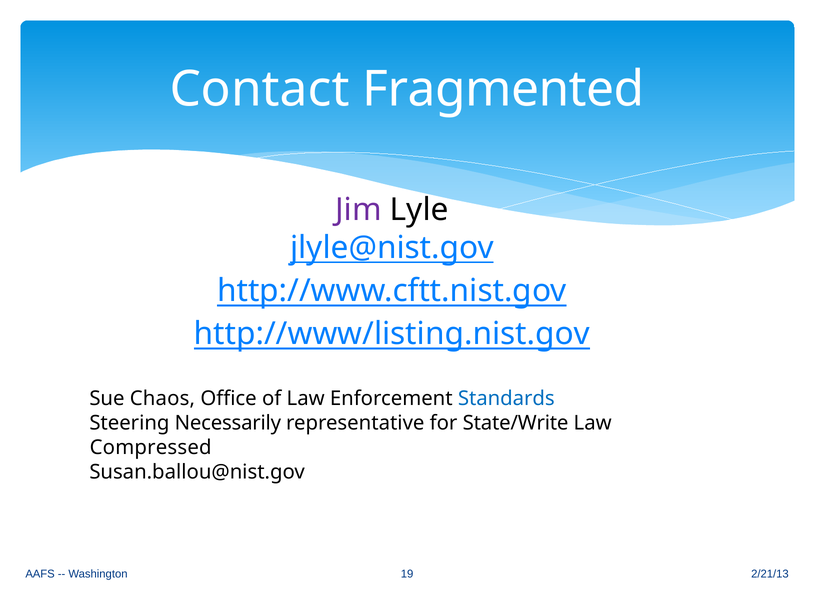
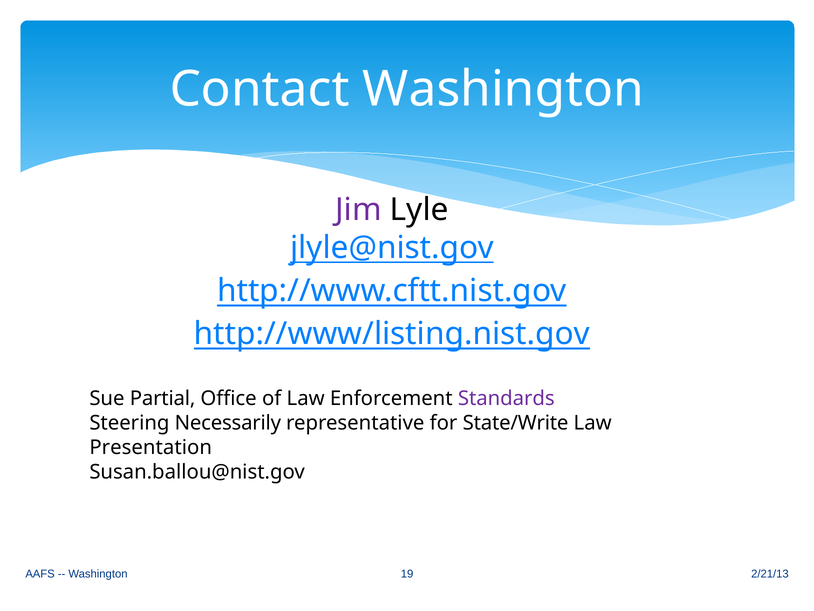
Contact Fragmented: Fragmented -> Washington (503, 89)
Chaos: Chaos -> Partial (163, 398)
Standards colour: blue -> purple (506, 398)
Compressed: Compressed -> Presentation (151, 447)
